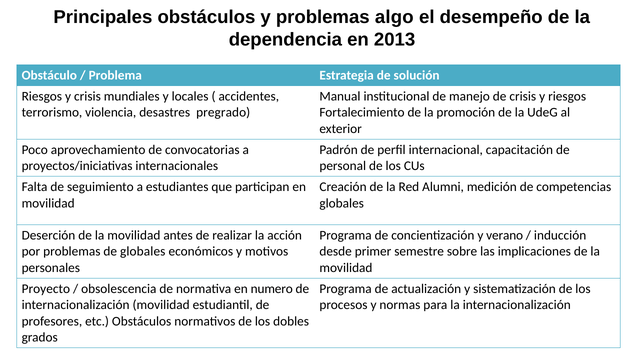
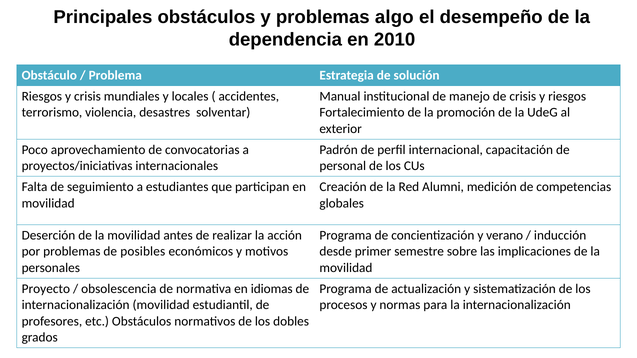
2013: 2013 -> 2010 (395, 40)
pregrado: pregrado -> solventar (223, 113)
de globales: globales -> posibles (143, 252)
numero: numero -> idiomas (272, 289)
